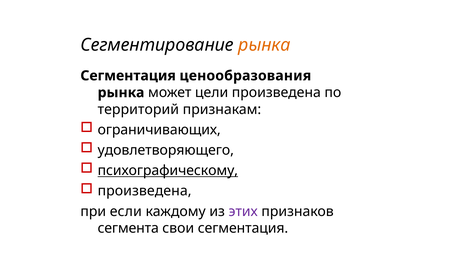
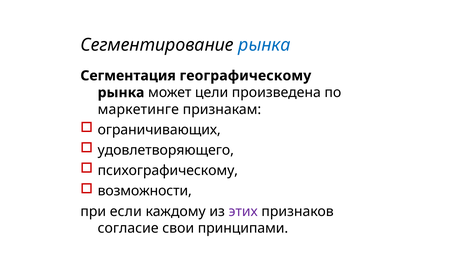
рынка colour: orange -> blue (264, 45)
ценообразования: ценообразования -> географическому (245, 76)
территорий: территорий -> маркетинге (138, 109)
психографическому underline: present -> none (168, 170)
произведена: произведена -> возможности (145, 191)
сегмента: сегмента -> согласие (128, 228)
свои сегментация: сегментация -> принципами (243, 228)
